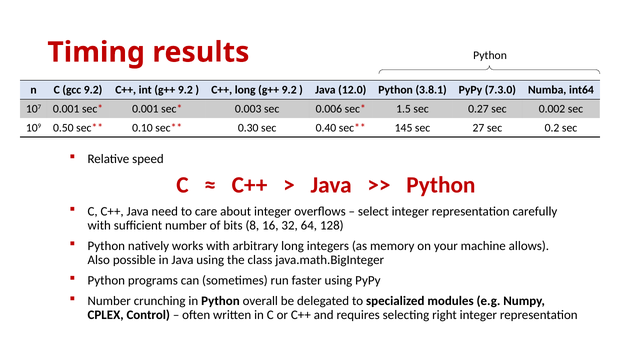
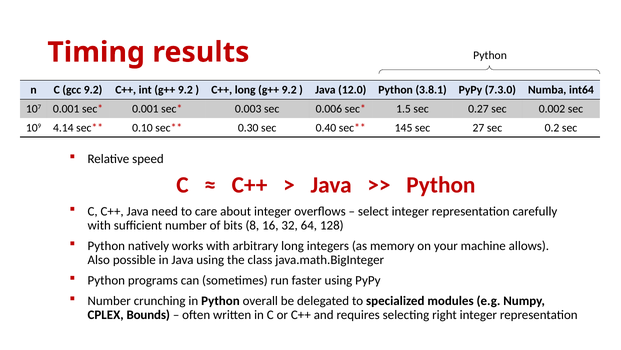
0.50: 0.50 -> 4.14 (63, 127)
Control: Control -> Bounds (148, 314)
